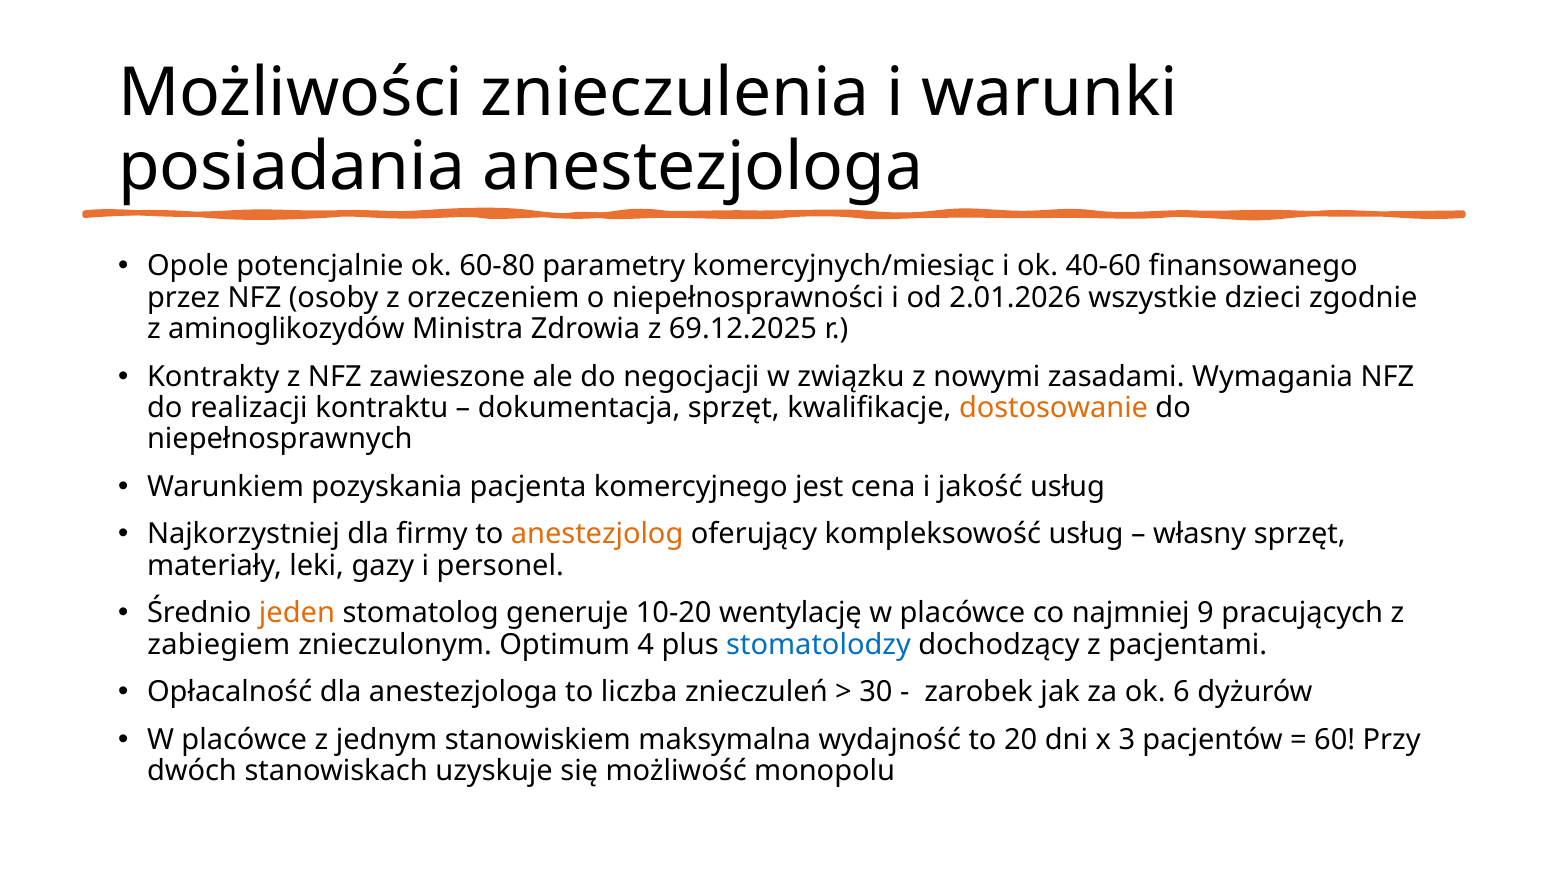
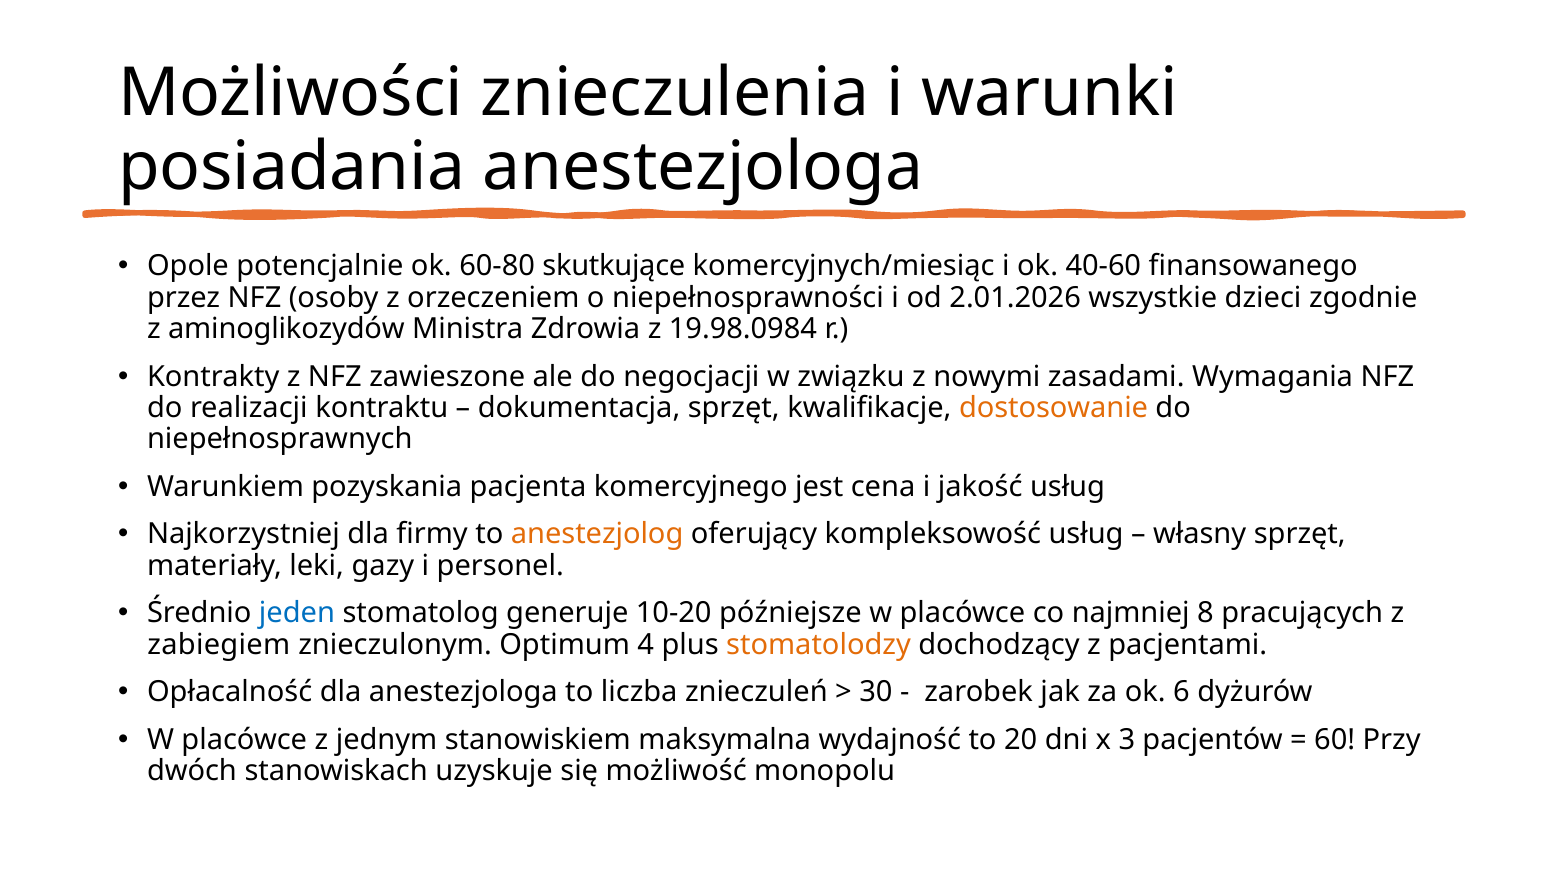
parametry: parametry -> skutkujące (614, 266)
69.12.2025: 69.12.2025 -> 19.98.0984 (743, 329)
jeden colour: orange -> blue (297, 613)
wentylację: wentylację -> późniejsze (790, 613)
9: 9 -> 8 (1206, 613)
stomatolodzy colour: blue -> orange (819, 644)
